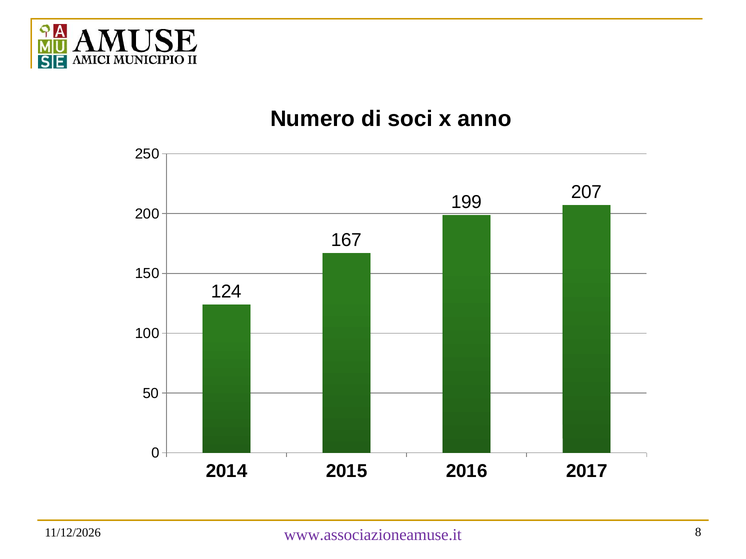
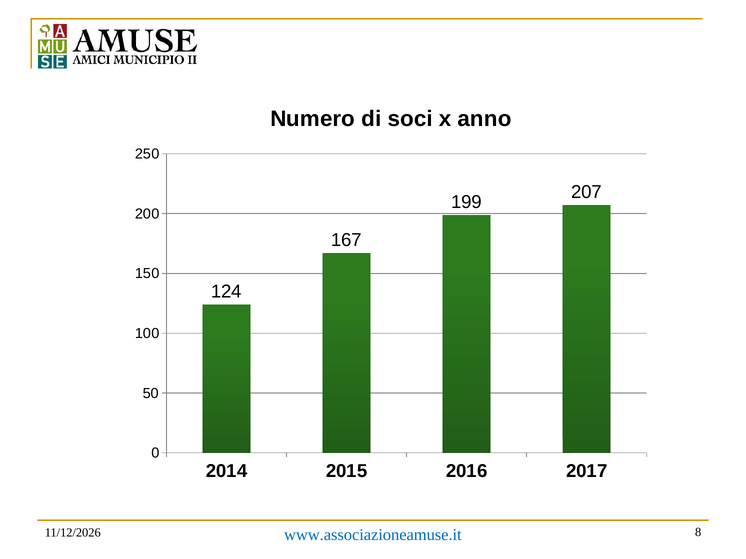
www.associazioneamuse.it colour: purple -> blue (373, 535)
